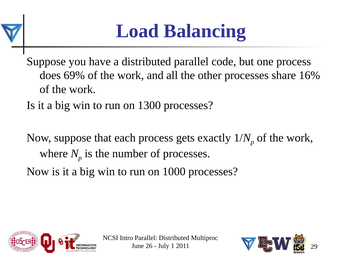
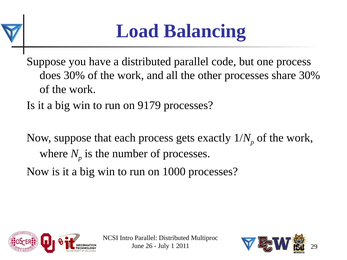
does 69%: 69% -> 30% (74, 75)
share 16%: 16% -> 30% (309, 75)
1300: 1300 -> 9179 (149, 105)
